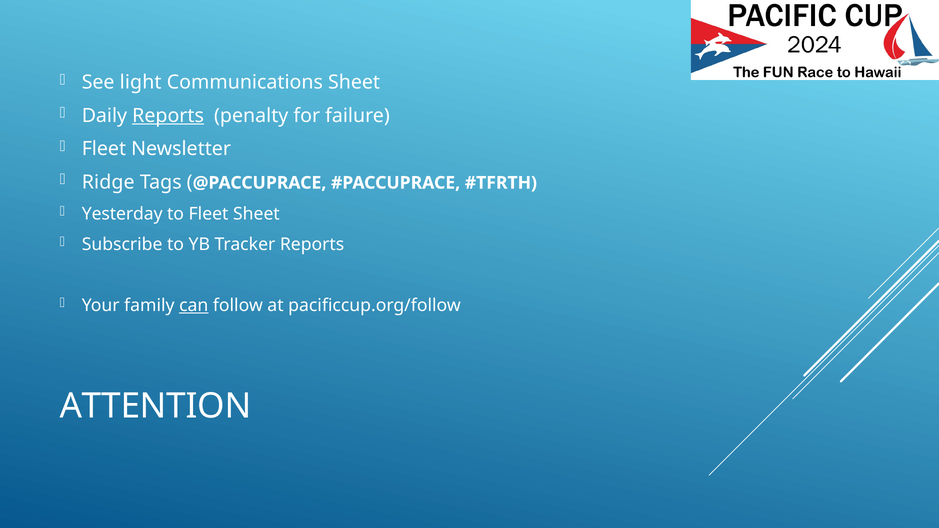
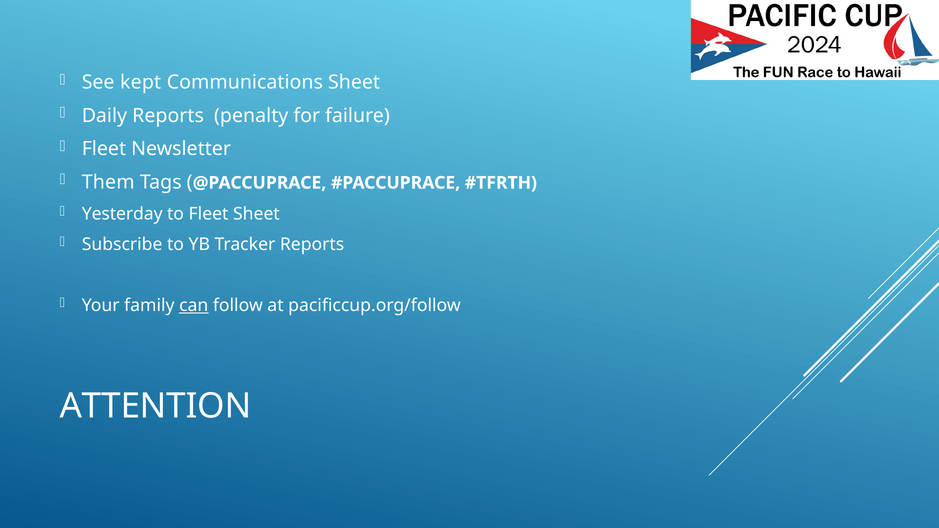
light: light -> kept (141, 82)
Reports underline: present -> none (168, 116)
Ridge: Ridge -> Them (108, 182)
